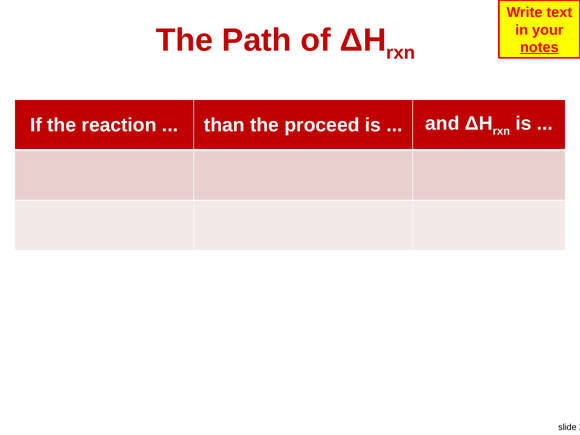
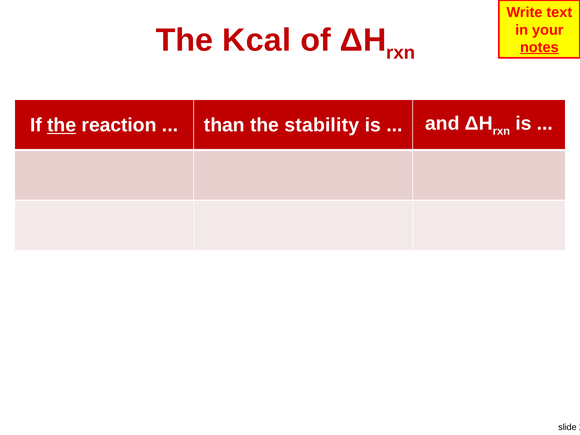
Path: Path -> Kcal (257, 40)
the underline: none -> present (62, 125)
proceed: proceed -> stability (322, 125)
